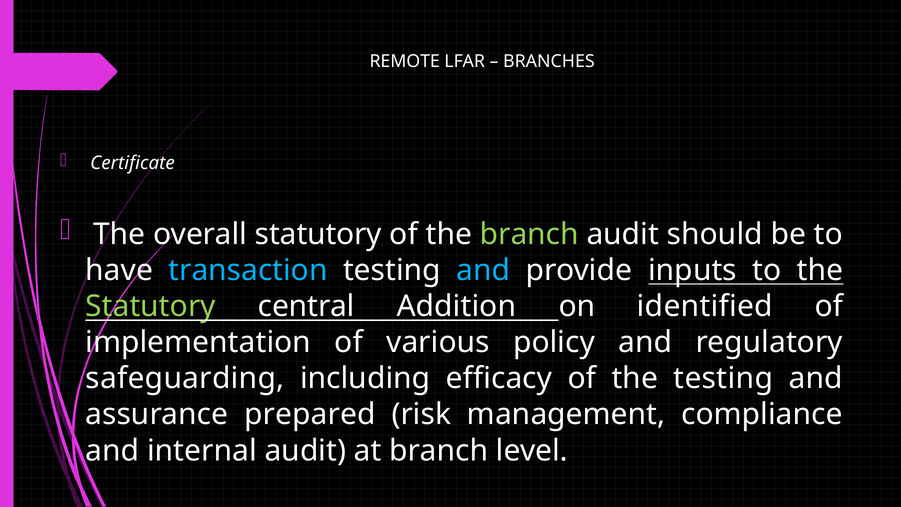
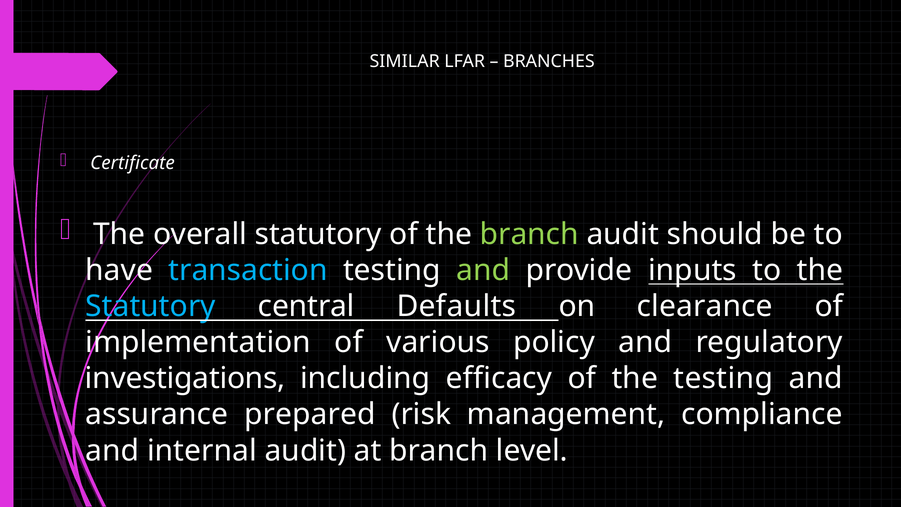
REMOTE: REMOTE -> SIMILAR (405, 61)
and colour: light blue -> light green (483, 270)
Statutory colour: light green -> light blue (151, 306)
Addition: Addition -> Defaults (456, 306)
identified: identified -> clearance (705, 306)
safeguarding: safeguarding -> investigations (185, 378)
